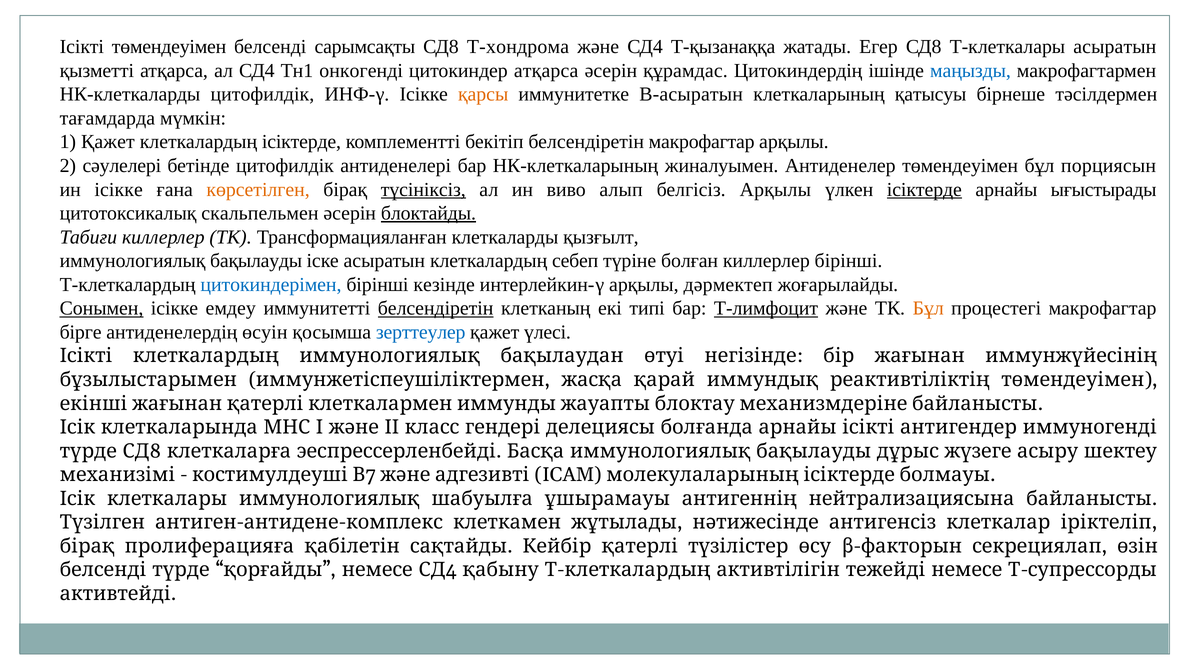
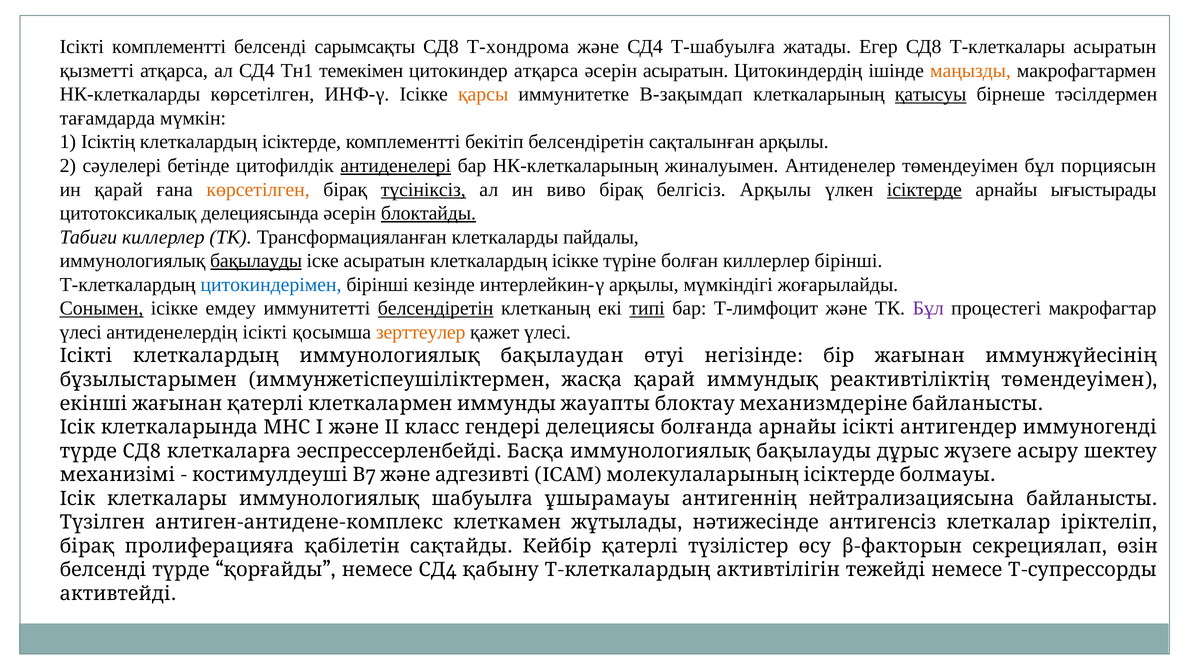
Ісікті төмендеуімен: төмендеуімен -> комплементті (169, 47)
Т-қызанаққа: Т-қызанаққа -> Т-шабуылға (723, 47)
онкогенді: онкогенді -> темекімен (361, 71)
әсерін құрамдас: құрамдас -> асыратын (686, 71)
маңызды colour: blue -> orange (971, 71)
НК-клеткаларды цитофилдік: цитофилдік -> көрсетілген (262, 94)
В-асыратын: В-асыратын -> В-зақымдап (691, 94)
қатысуы underline: none -> present (931, 94)
1 Қажет: Қажет -> Ісіктің (108, 142)
белсендіретін макрофагтар: макрофагтар -> сақталынған (702, 142)
антиденелері underline: none -> present (396, 166)
ин ісікке: ісікке -> қарай (119, 190)
виво алып: алып -> бірақ (621, 190)
скальпельмен: скальпельмен -> делециясында (260, 213)
қызғылт: қызғылт -> пайдалы (601, 237)
бақылауды underline: none -> present (256, 261)
клеткалардың себеп: себеп -> ісікке (575, 261)
дәрмектеп: дәрмектеп -> мүмкіндігі (728, 285)
типі underline: none -> present (647, 309)
Т-лимфоцит underline: present -> none (766, 309)
Бұл colour: orange -> purple (928, 309)
бірге: бірге -> үлесі (81, 332)
антиденелердің өсуін: өсуін -> ісікті (265, 332)
зерттеулер colour: blue -> orange (421, 332)
